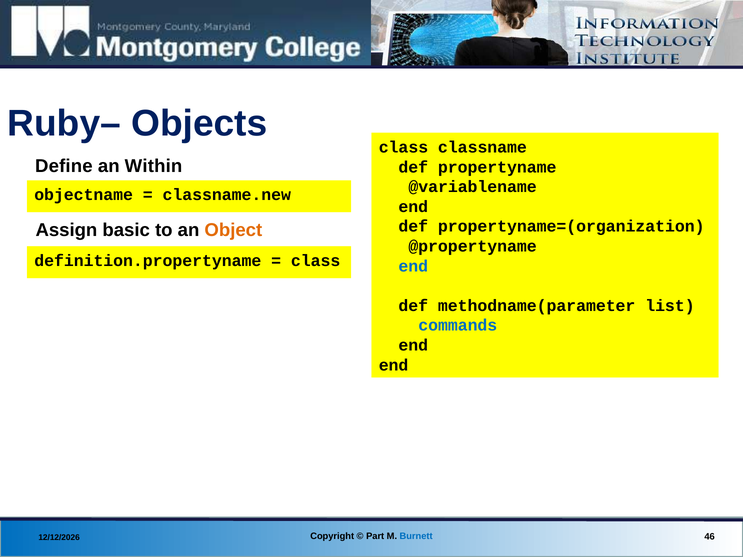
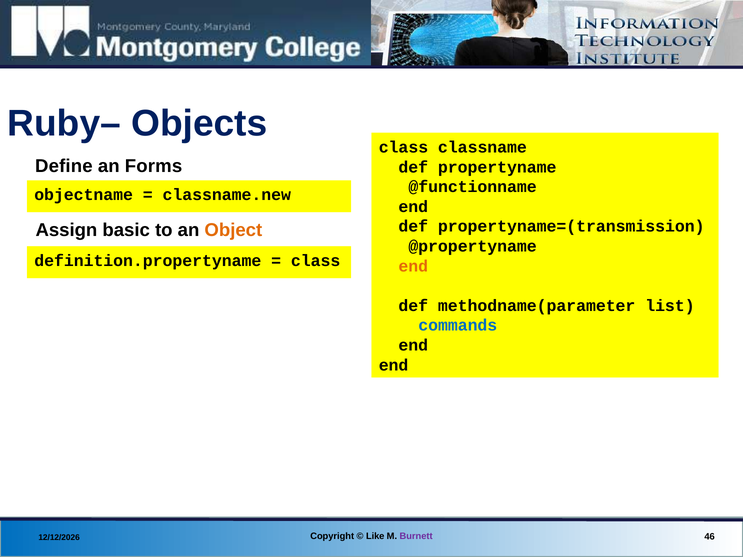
Within: Within -> Forms (154, 166)
@variablename: @variablename -> @functionname (473, 187)
propertyname=(organization: propertyname=(organization -> propertyname=(transmission (571, 227)
end colour: blue -> orange (413, 266)
Part: Part -> Like (375, 536)
Burnett colour: blue -> purple (416, 536)
